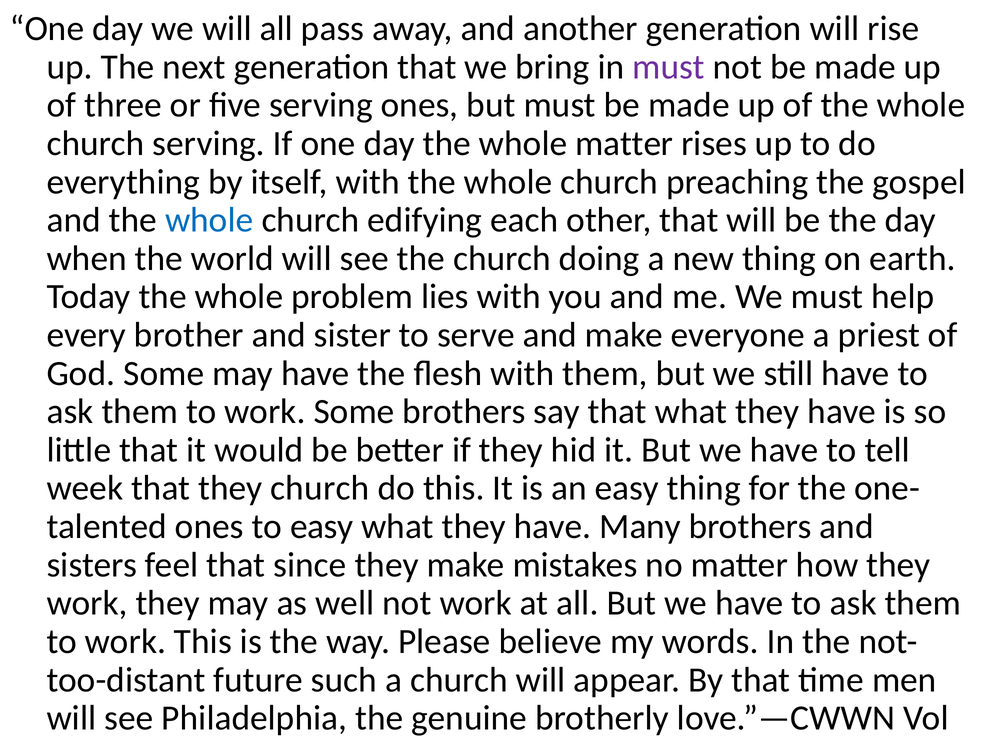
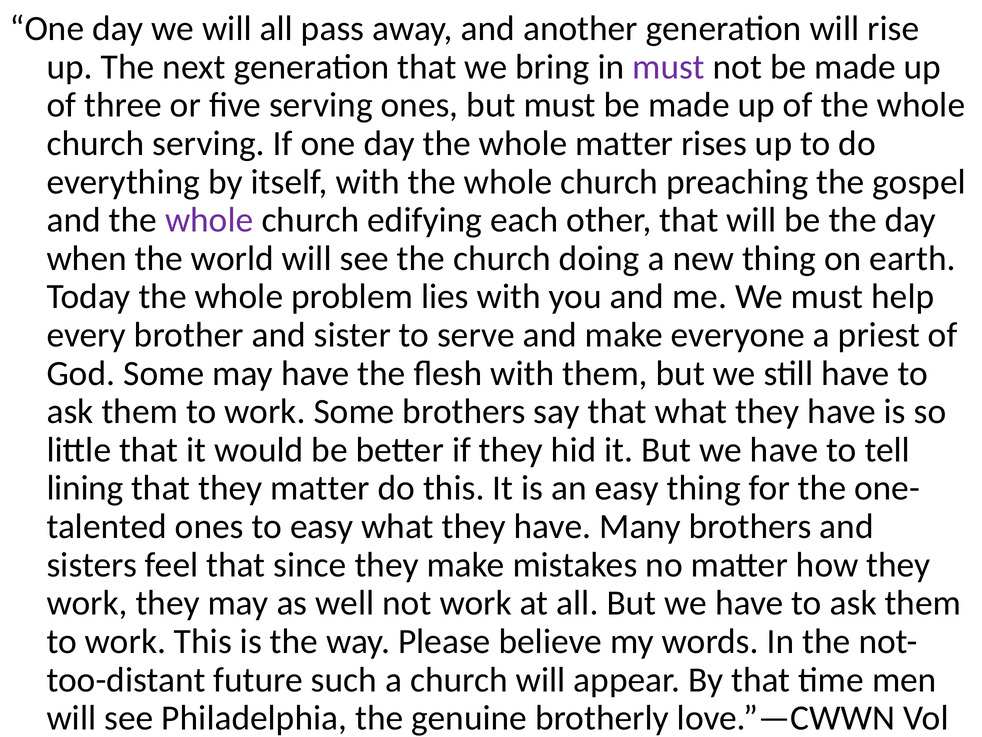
whole colour: blue -> purple (209, 220)
week: week -> lining (85, 488)
they church: church -> matter (320, 488)
